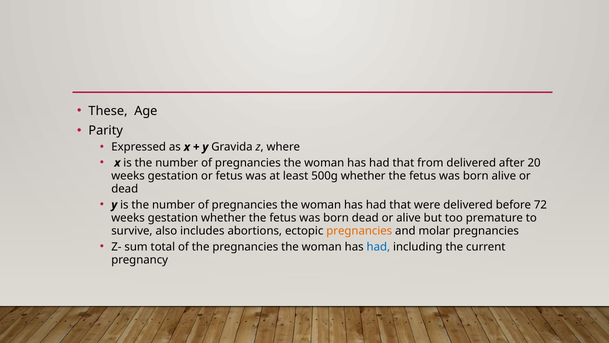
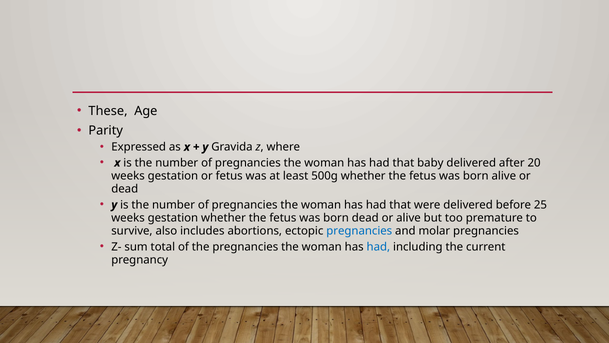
from: from -> baby (430, 163)
72: 72 -> 25 (540, 205)
pregnancies colour: orange -> blue (359, 231)
